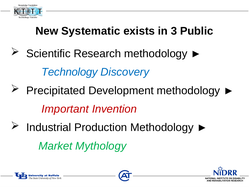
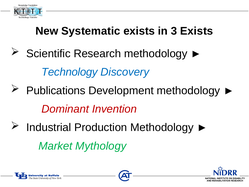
3 Public: Public -> Exists (197, 31)
Precipitated: Precipitated -> Publications (56, 90)
Important: Important -> Dominant (65, 109)
